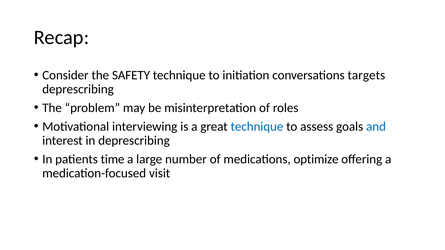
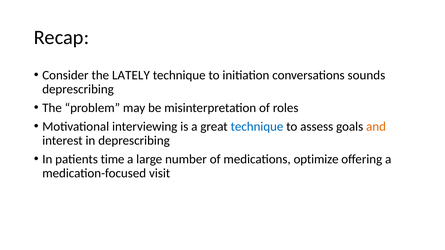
SAFETY: SAFETY -> LATELY (131, 75)
targets: targets -> sounds (366, 75)
and colour: blue -> orange (376, 127)
